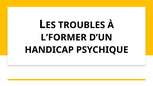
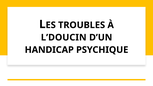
L’FORMER: L’FORMER -> L’DOUCIN (64, 37)
